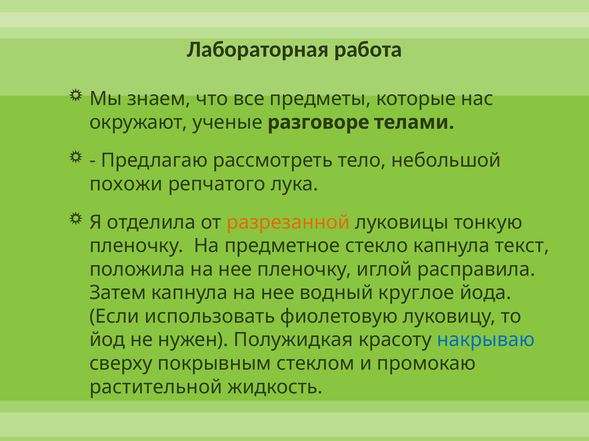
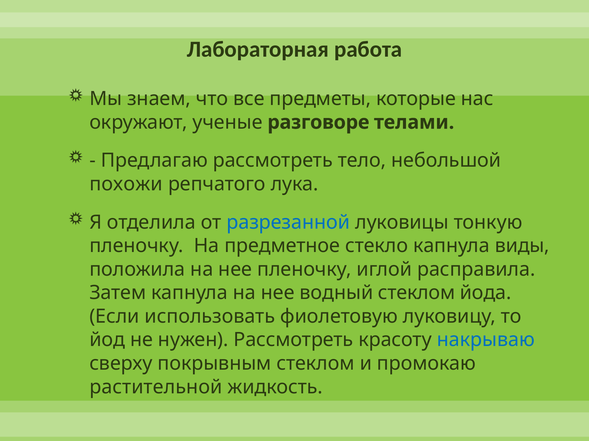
разрезанной colour: orange -> blue (288, 223)
текст: текст -> виды (522, 246)
водный круглое: круглое -> стеклом (417, 293)
нужен Полужидкая: Полужидкая -> Рассмотреть (293, 340)
